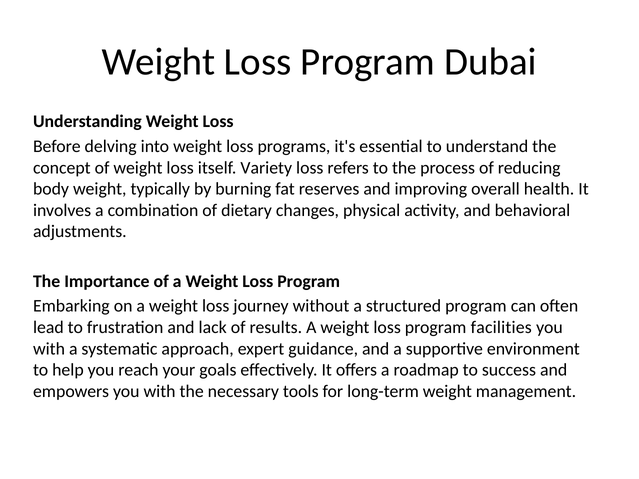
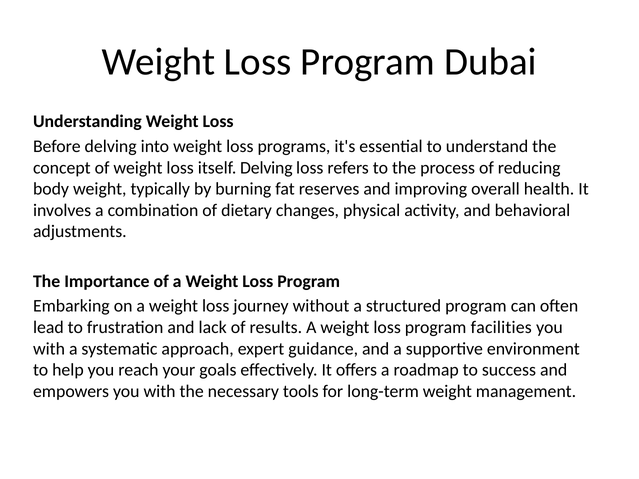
itself Variety: Variety -> Delving (266, 168)
